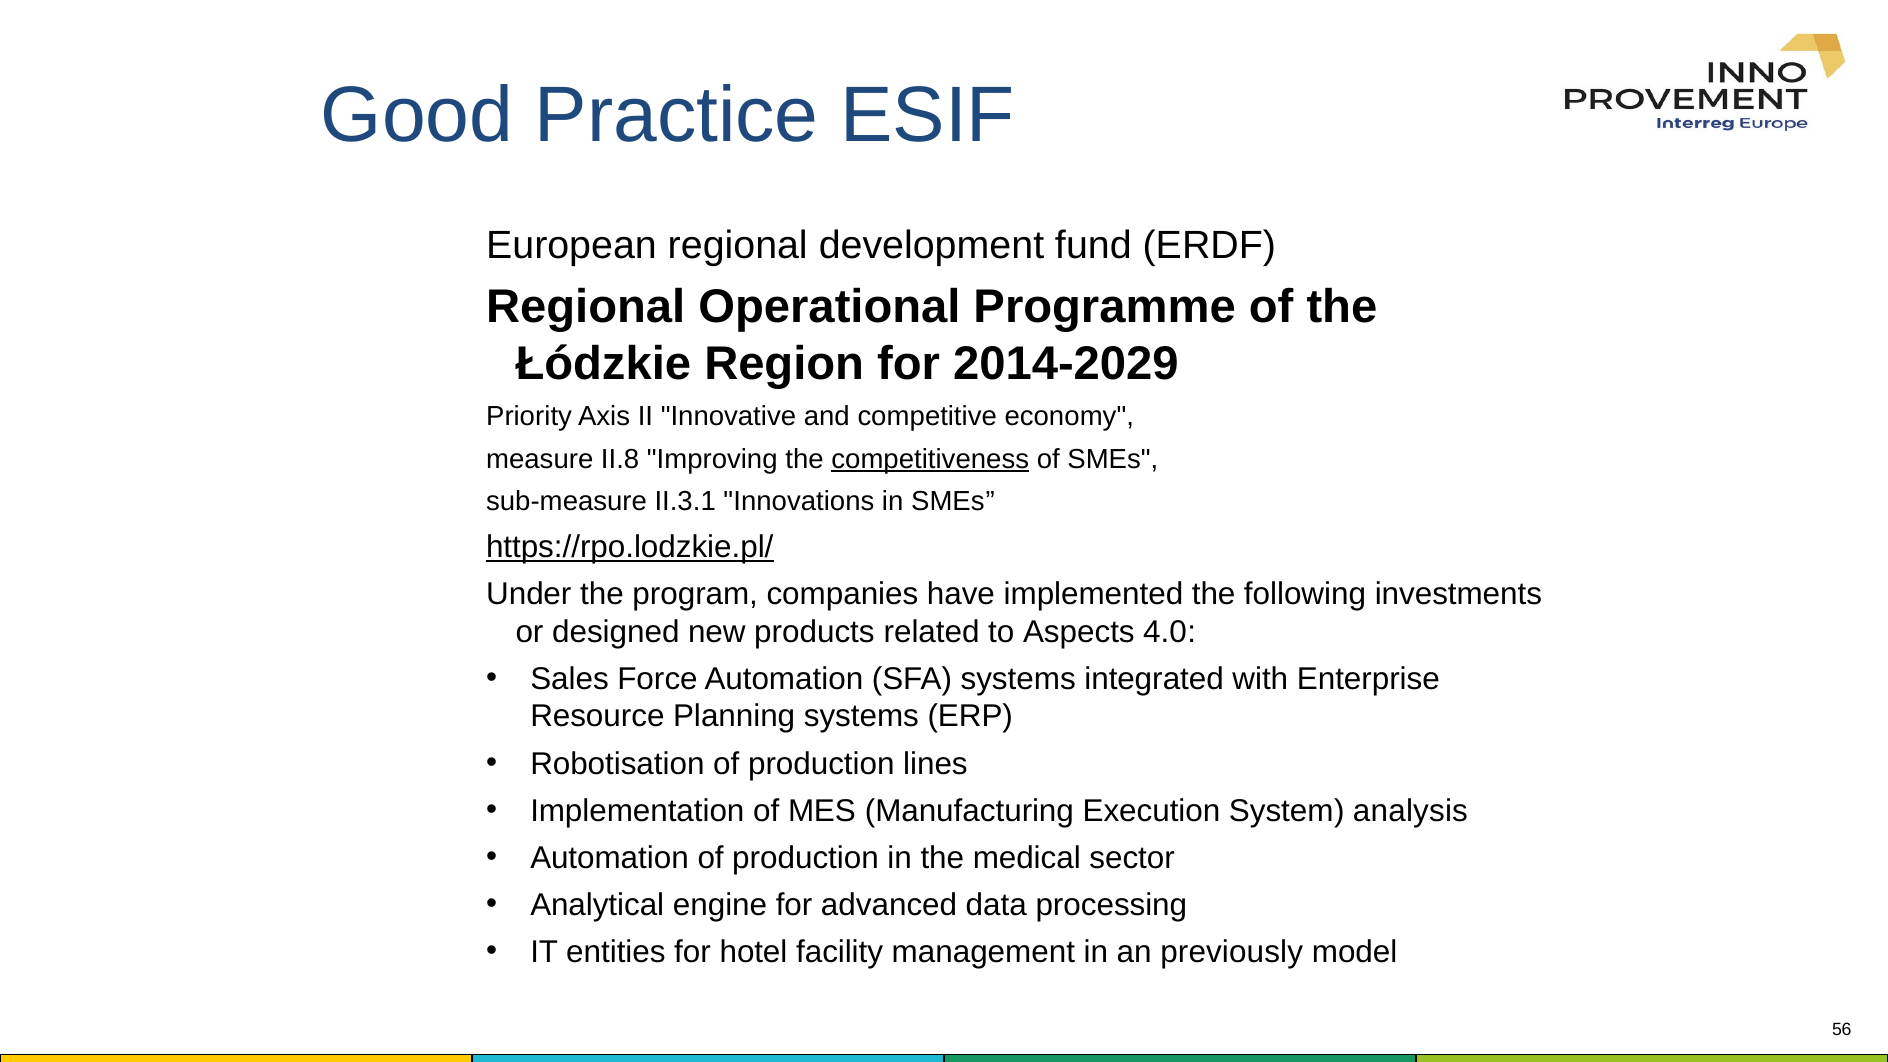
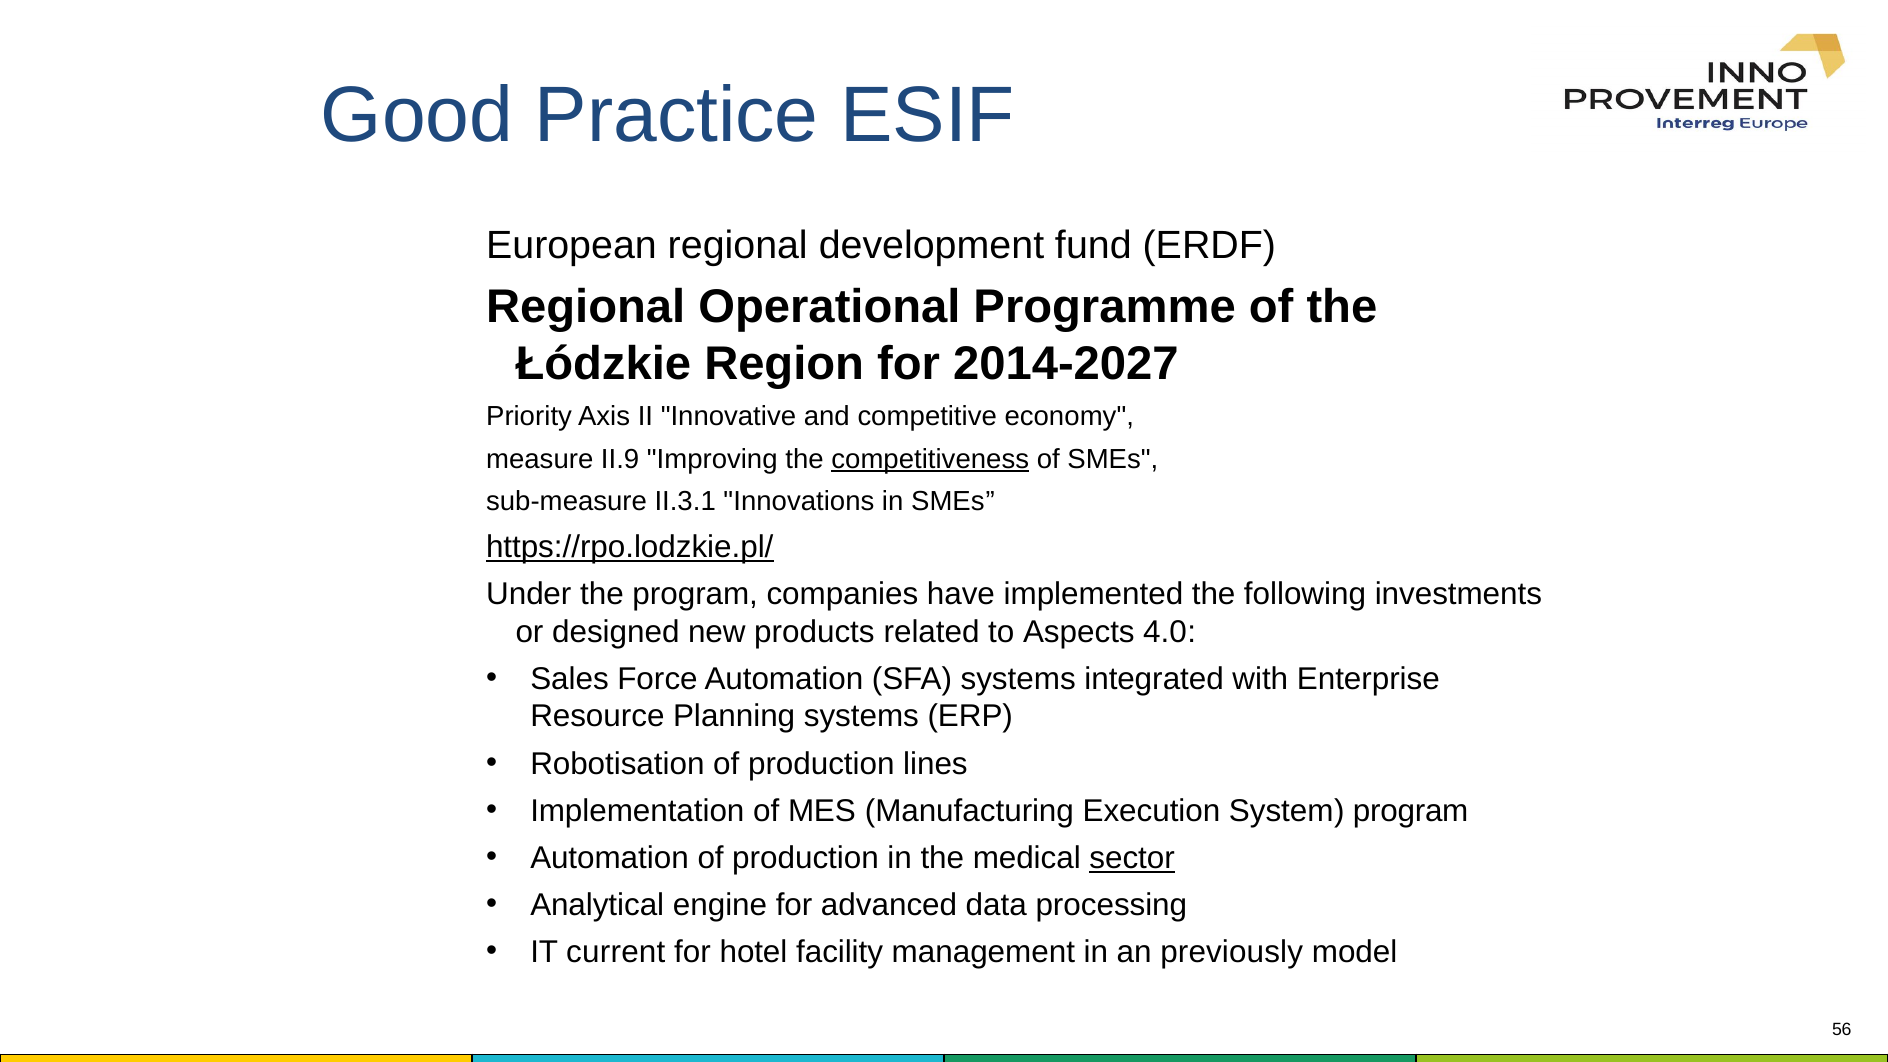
2014-2029: 2014-2029 -> 2014-2027 (1066, 364)
II.8: II.8 -> II.9 (620, 459)
System analysis: analysis -> program (1411, 811)
sector underline: none -> present (1132, 858)
entities: entities -> current (616, 952)
